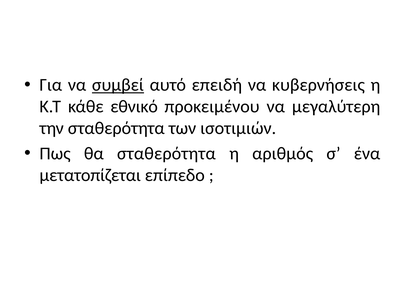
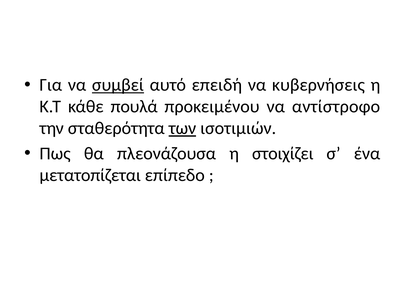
εθνικό: εθνικό -> πουλά (134, 107)
μεγαλύτερη: μεγαλύτερη -> αντίστροφο (336, 107)
των underline: none -> present (182, 128)
θα σταθερότητα: σταθερότητα -> πλεονάζουσα (167, 153)
αριθμός: αριθμός -> στοιχίζει (283, 153)
